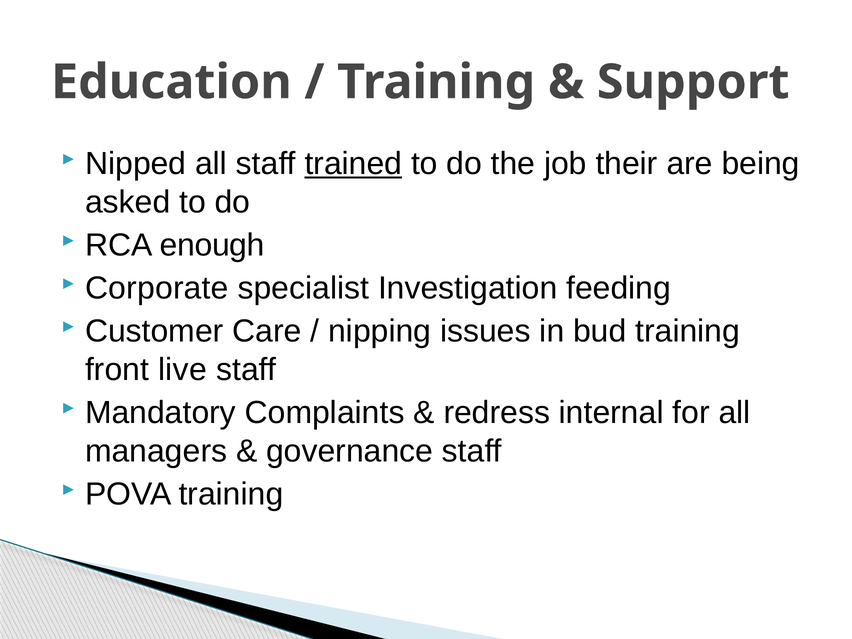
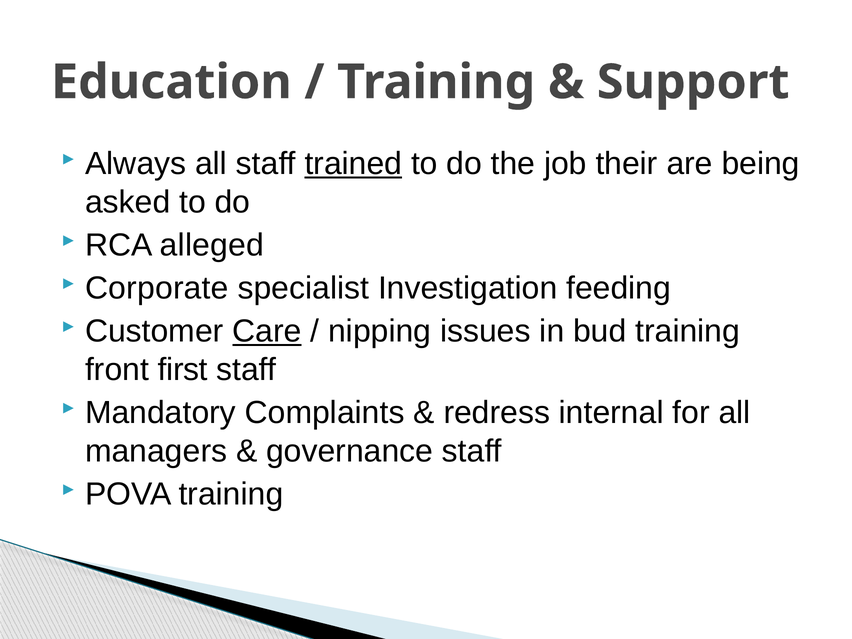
Nipped: Nipped -> Always (136, 164)
enough: enough -> alleged (212, 245)
Care underline: none -> present (267, 331)
live: live -> first (183, 370)
